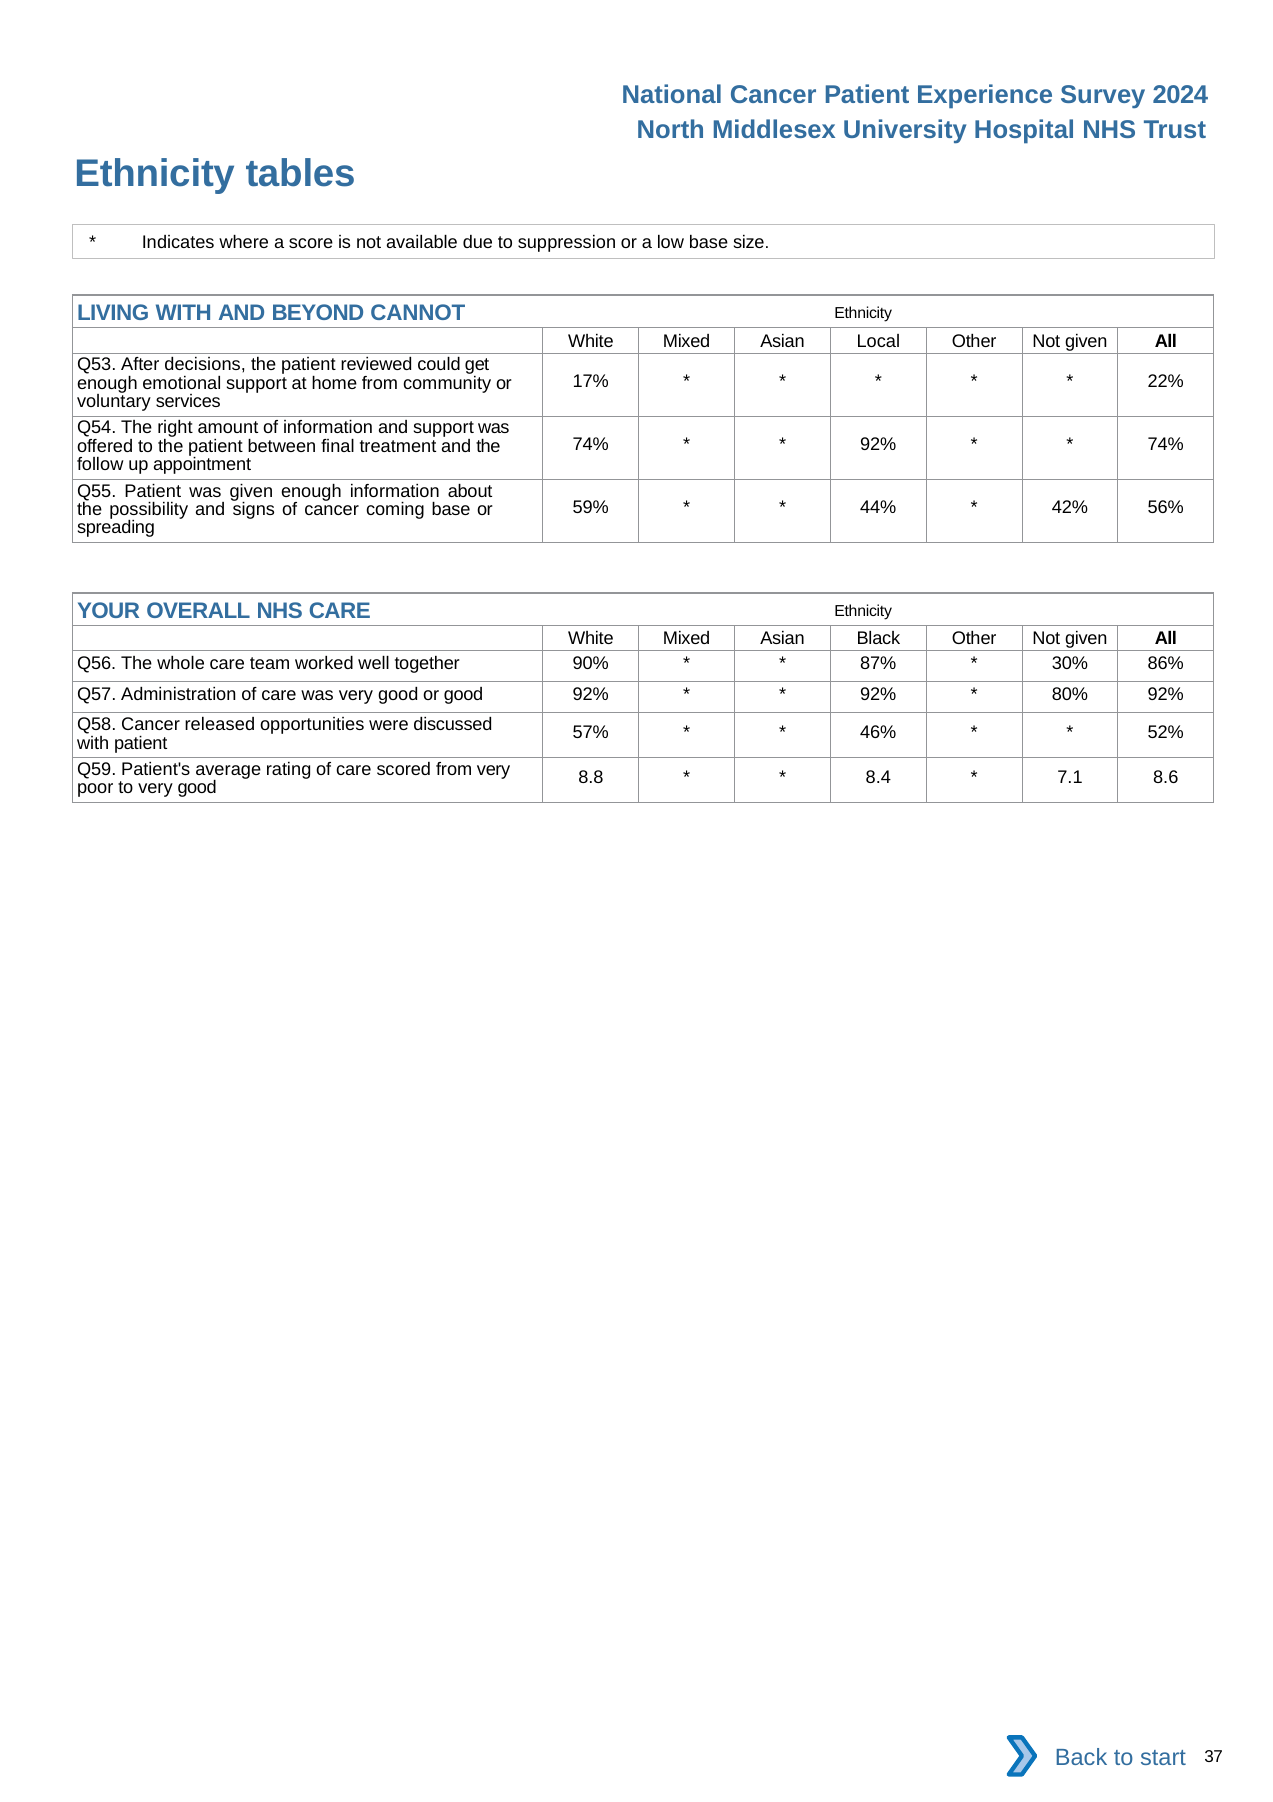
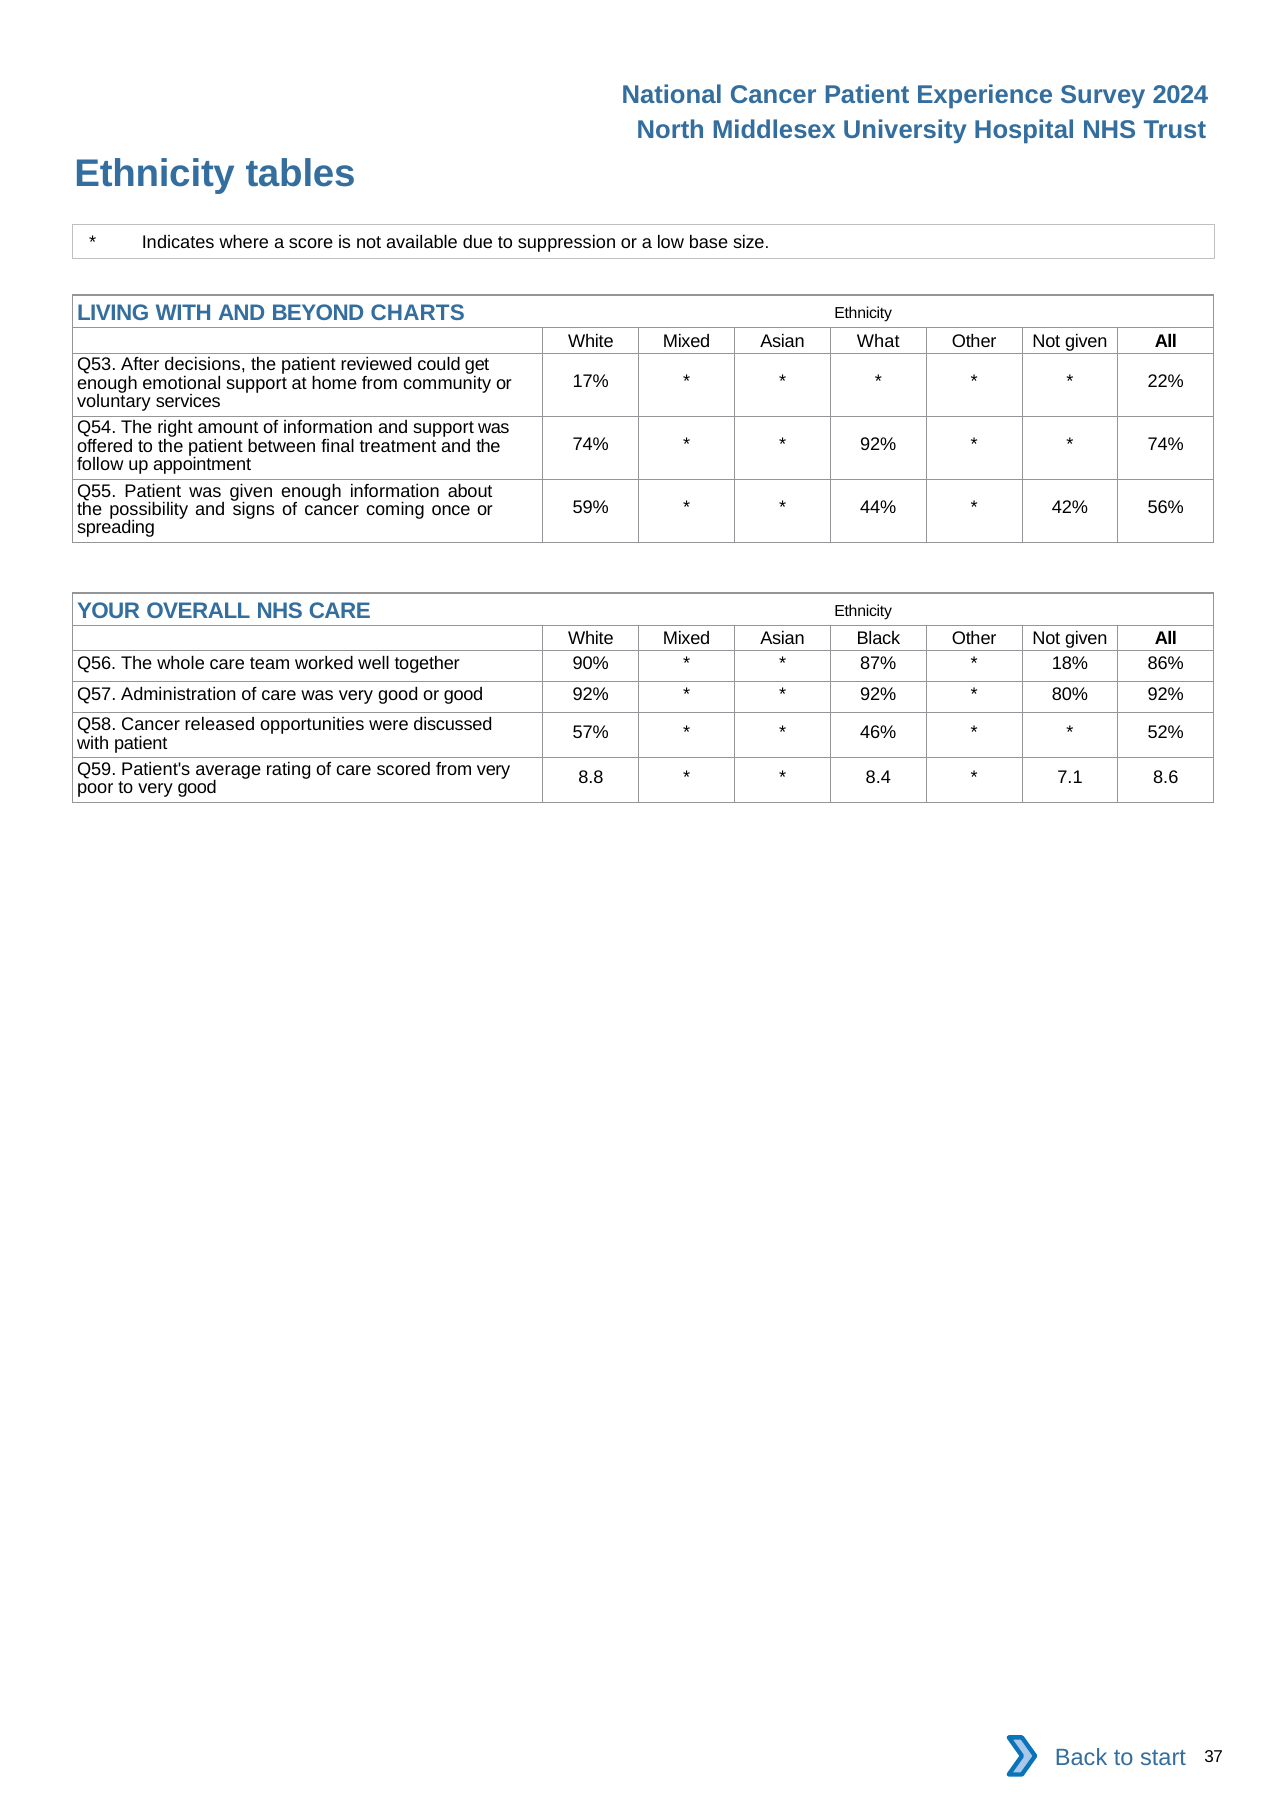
CANNOT: CANNOT -> CHARTS (418, 313)
Local: Local -> What (878, 341)
coming base: base -> once (451, 509)
30%: 30% -> 18% (1070, 663)
